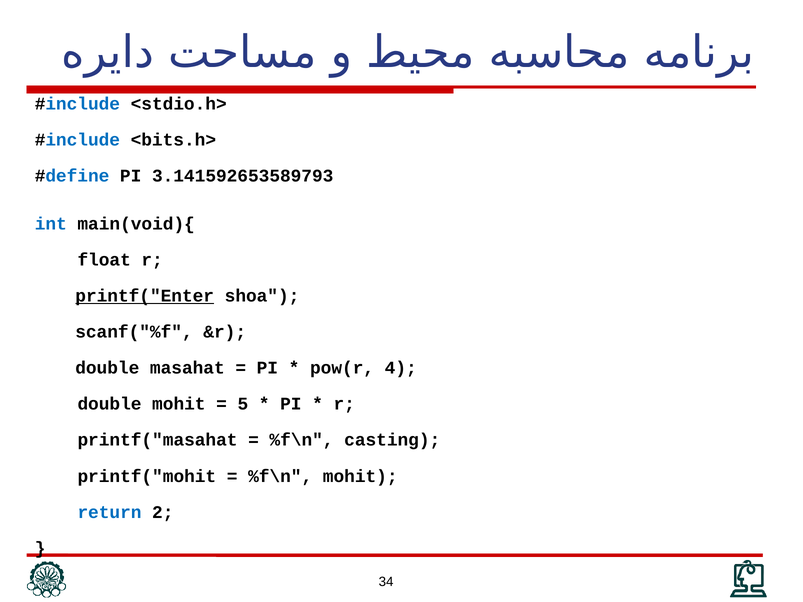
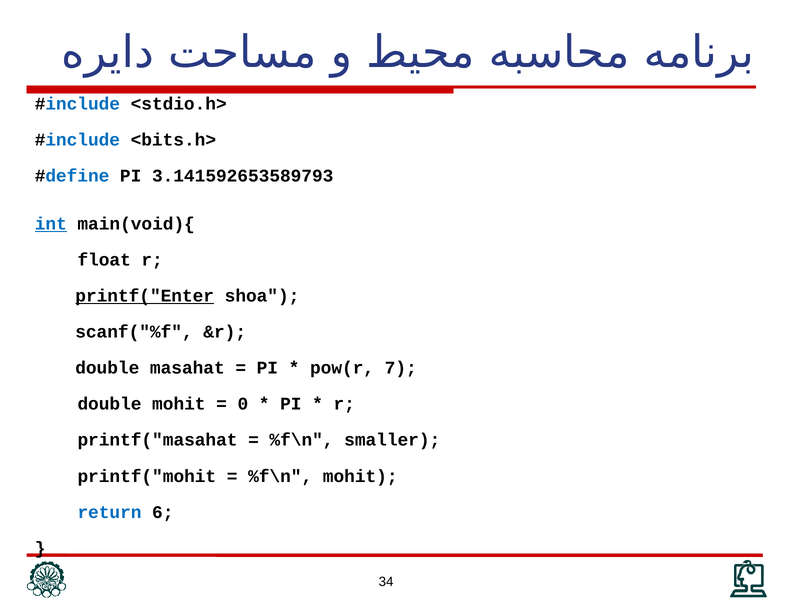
int underline: none -> present (51, 224)
4: 4 -> 7 (401, 368)
5: 5 -> 0 (243, 404)
casting: casting -> smaller (392, 440)
2: 2 -> 6 (163, 512)
